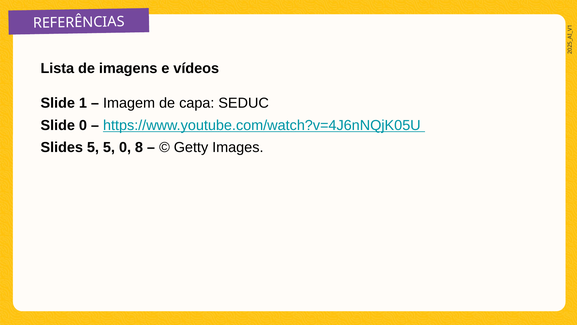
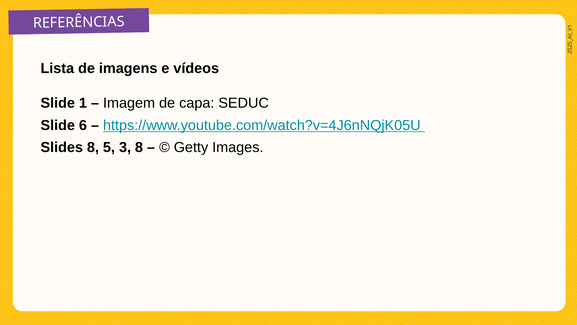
Slide 0: 0 -> 6 (83, 125)
Slides 5: 5 -> 8 (93, 147)
5 0: 0 -> 3 (125, 147)
